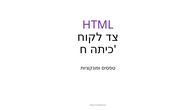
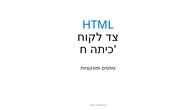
HTML colour: purple -> blue (98, 25)
